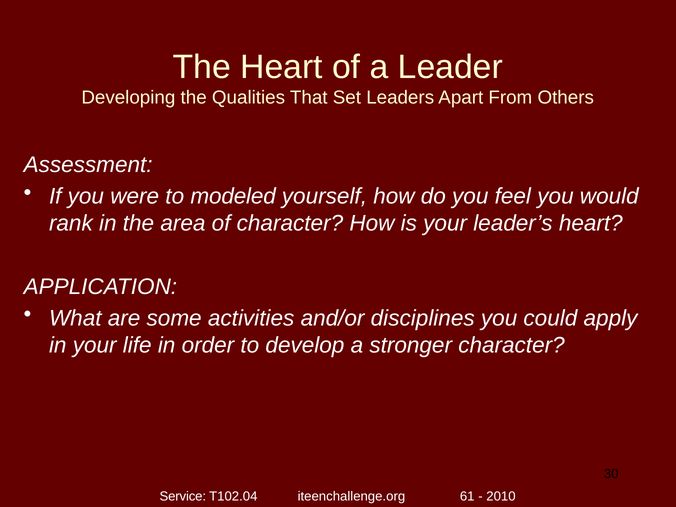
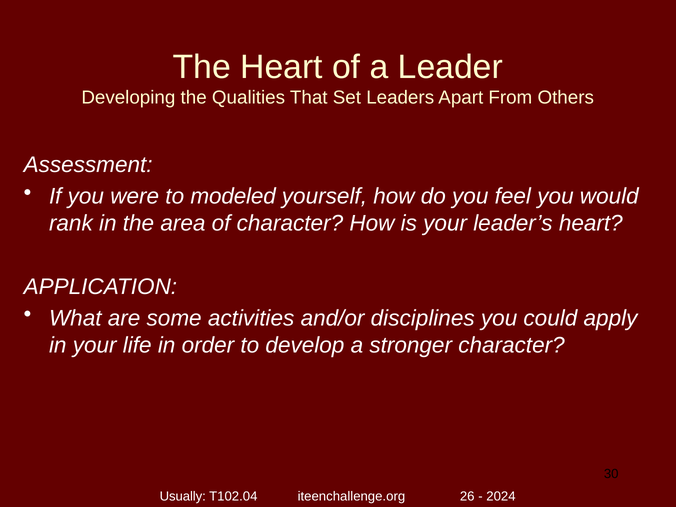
Service: Service -> Usually (183, 497)
61: 61 -> 26 (467, 497)
2010: 2010 -> 2024 (501, 497)
